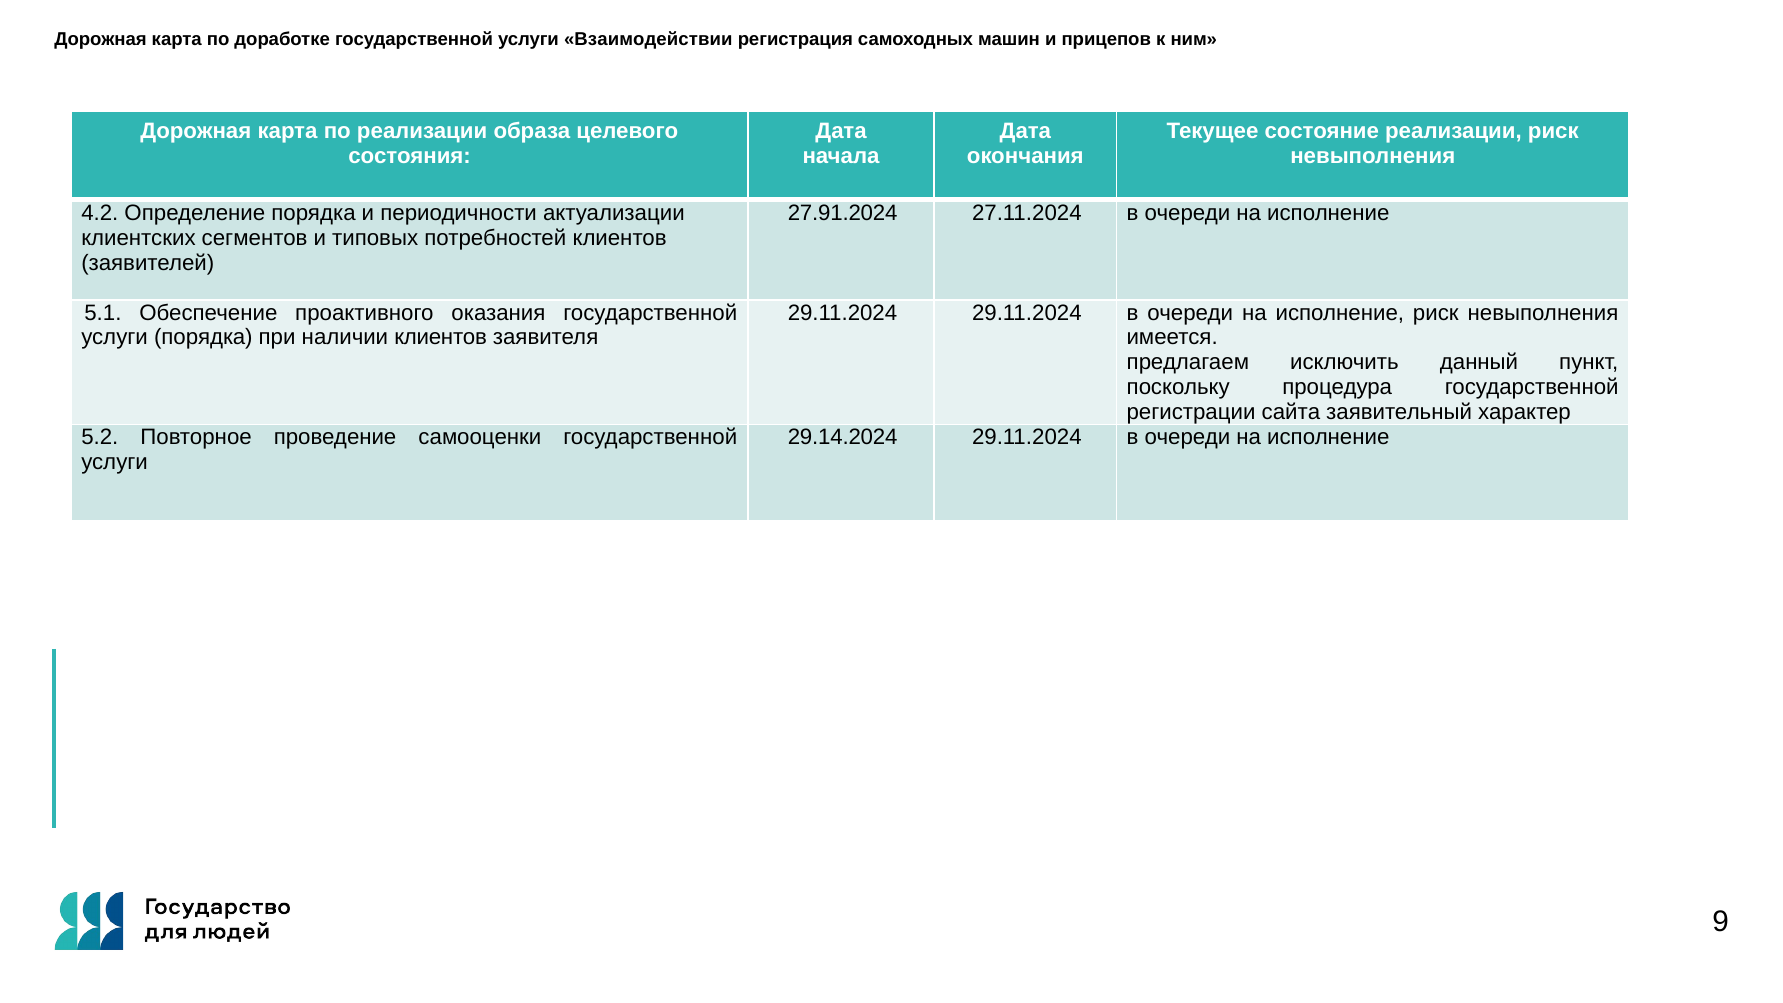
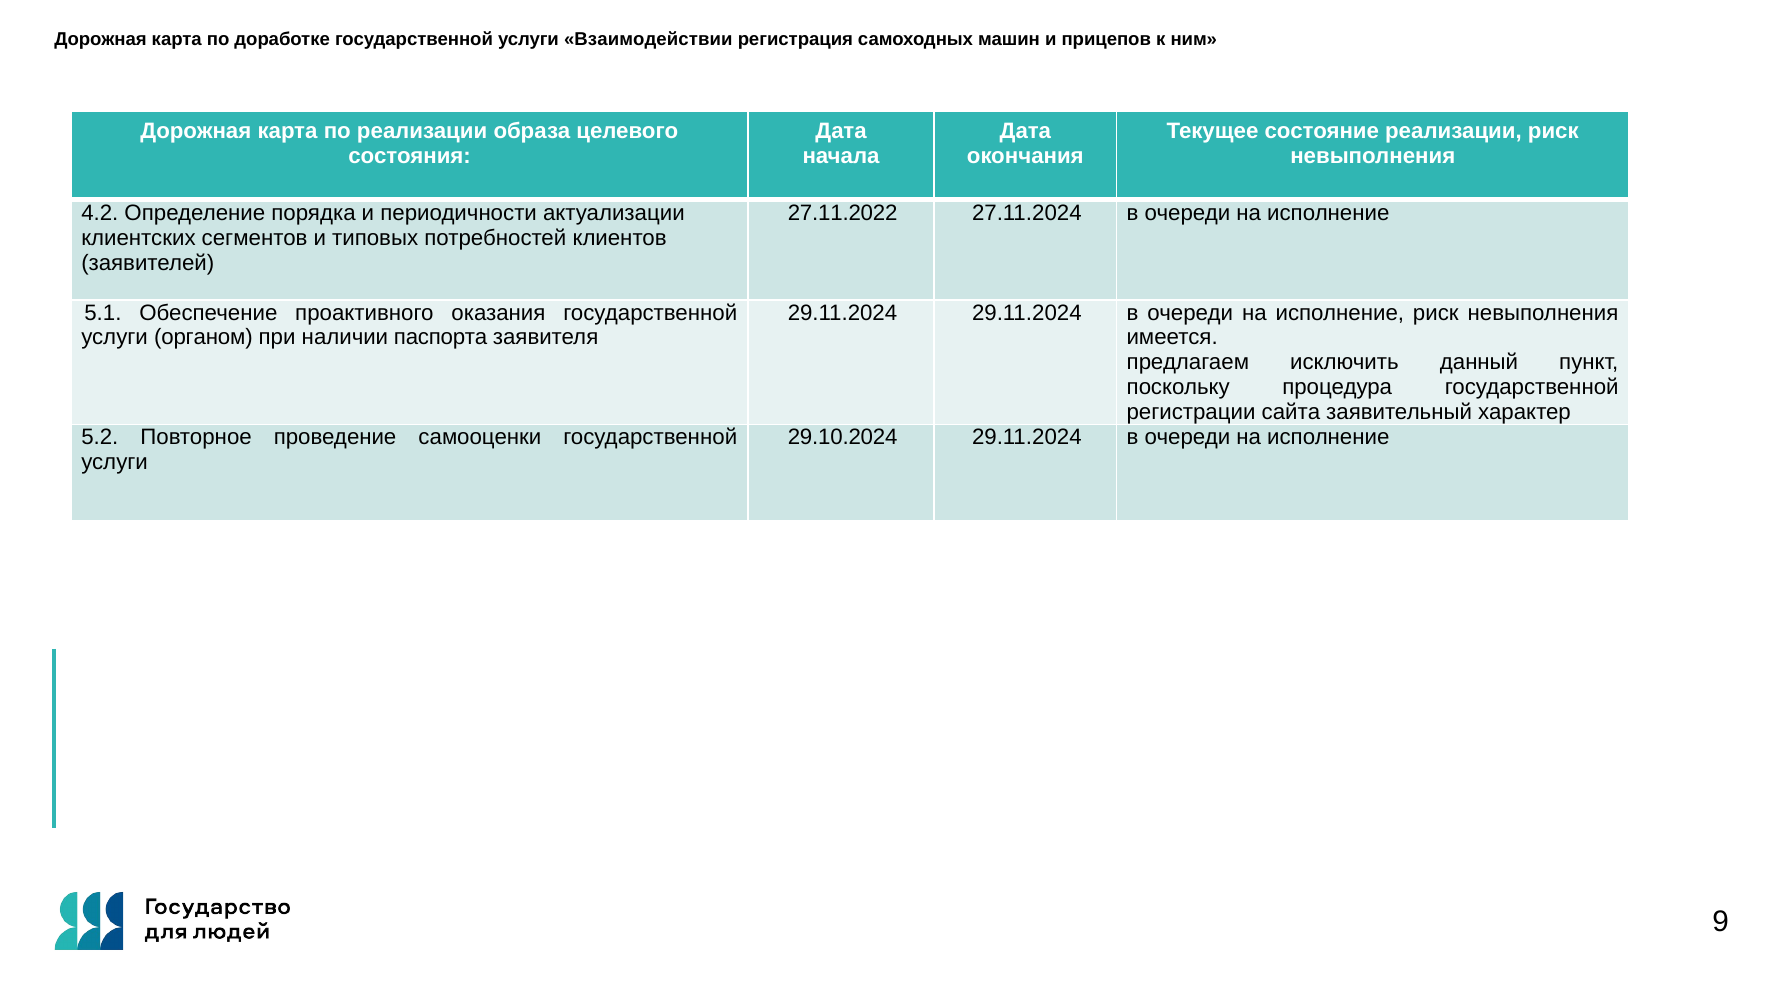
27.91.2024: 27.91.2024 -> 27.11.2022 (843, 213)
услуги порядка: порядка -> органом (203, 338)
наличии клиентов: клиентов -> паспорта (441, 338)
29.14.2024: 29.14.2024 -> 29.10.2024 (843, 437)
